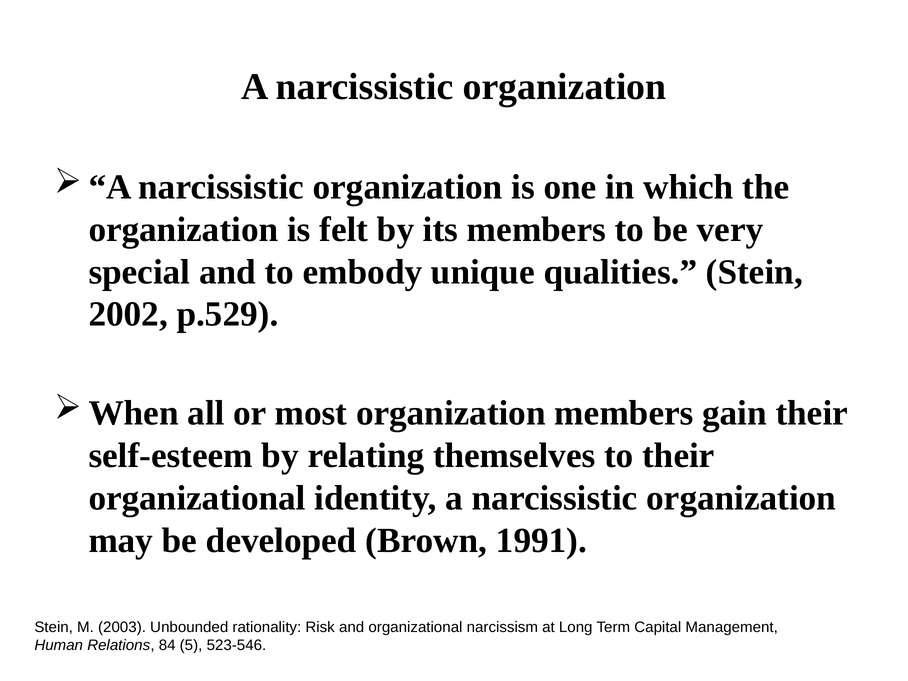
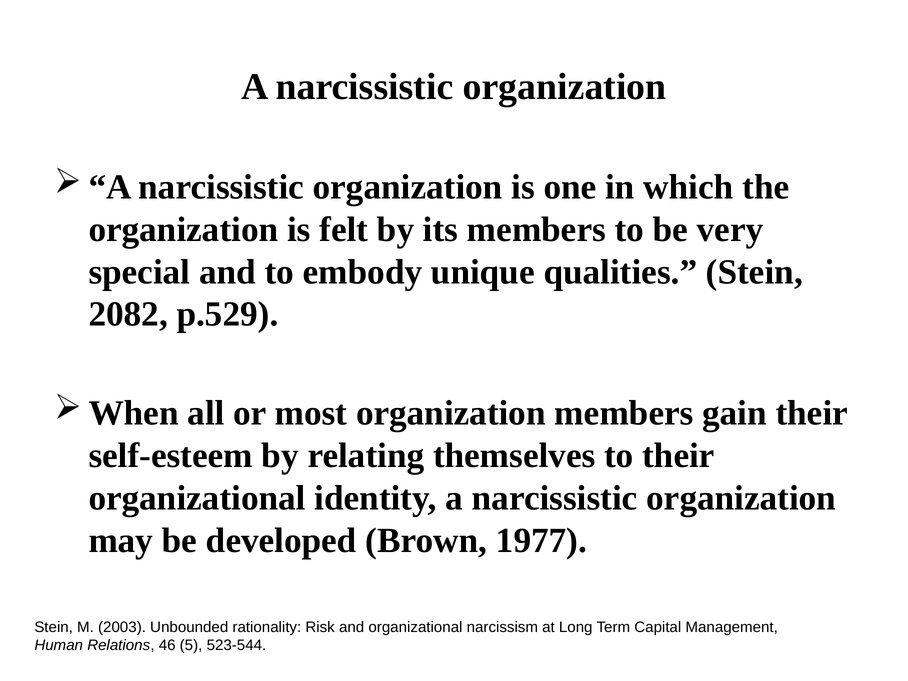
2002: 2002 -> 2082 (128, 314)
1991: 1991 -> 1977 (541, 540)
84: 84 -> 46 (167, 645)
523-546: 523-546 -> 523-544 (236, 645)
